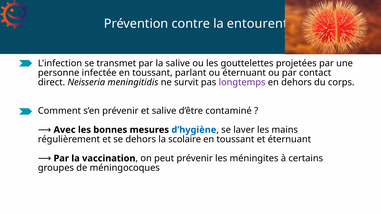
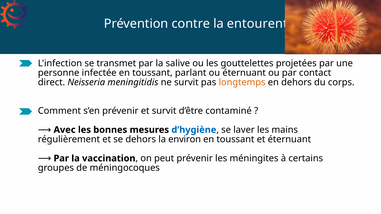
longtemps colour: purple -> orange (242, 82)
et salive: salive -> survit (164, 111)
scolaire: scolaire -> environ (185, 140)
